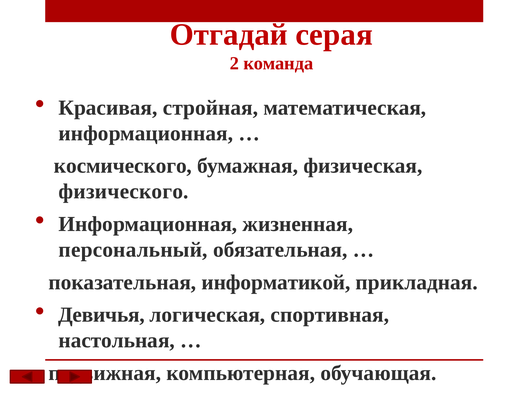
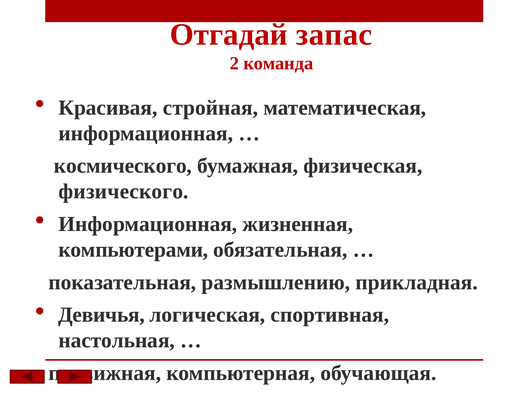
серая: серая -> запас (334, 34)
персональный: персональный -> компьютерами (133, 249)
информатикой: информатикой -> размышлению (276, 282)
